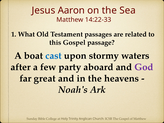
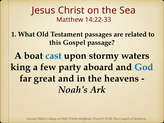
Aaron: Aaron -> Christ (71, 10)
after: after -> king (21, 67)
God colour: purple -> blue (144, 67)
